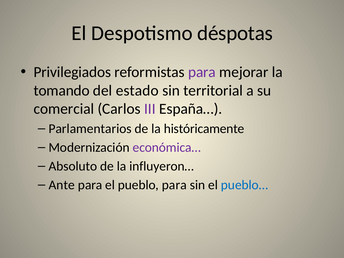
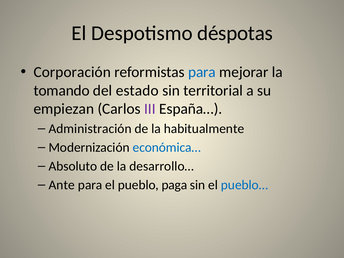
Privilegiados: Privilegiados -> Corporación (72, 72)
para colour: purple -> blue (202, 72)
comercial: comercial -> empiezan (64, 109)
Parlamentarios: Parlamentarios -> Administración (90, 129)
históricamente: históricamente -> habitualmente (204, 129)
económica… colour: purple -> blue (167, 147)
influyeron…: influyeron… -> desarrollo… (162, 166)
pueblo para: para -> paga (174, 185)
